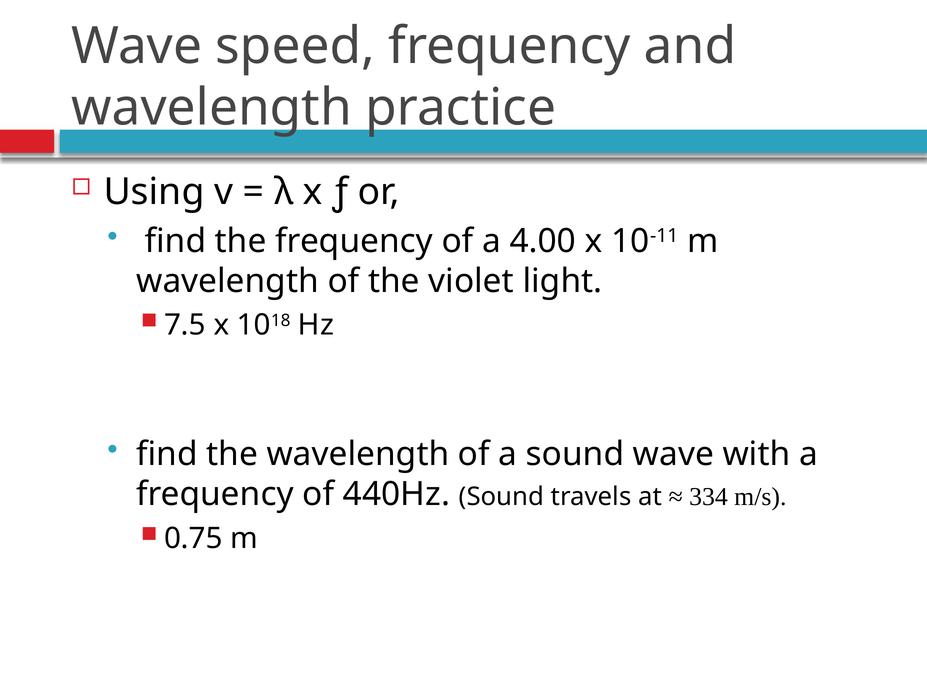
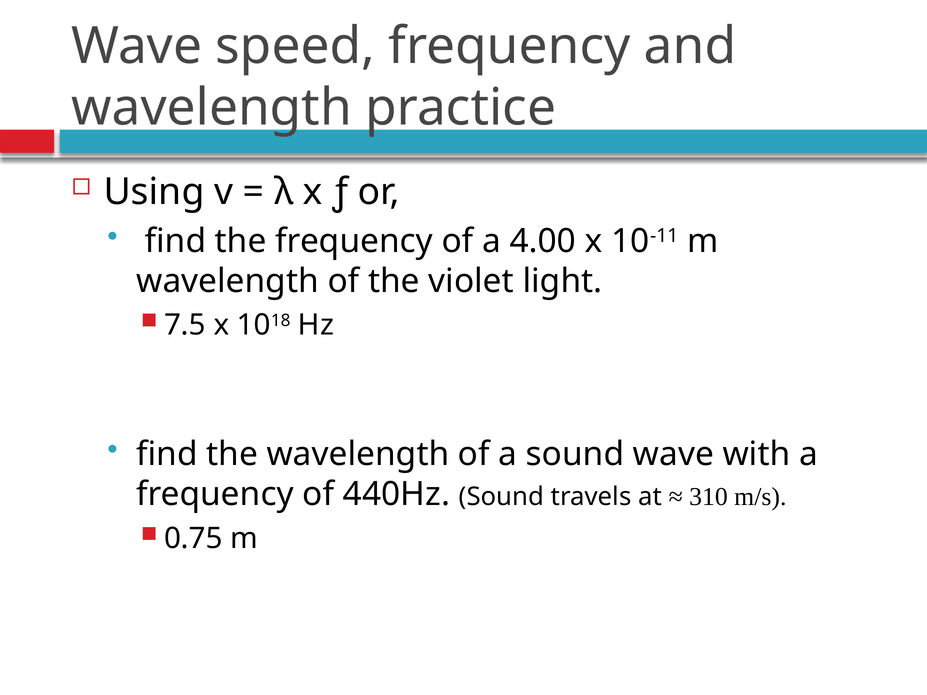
334: 334 -> 310 (709, 497)
